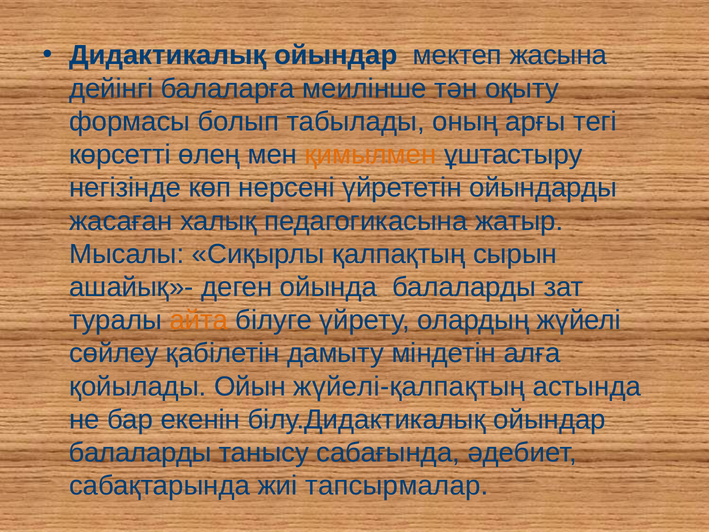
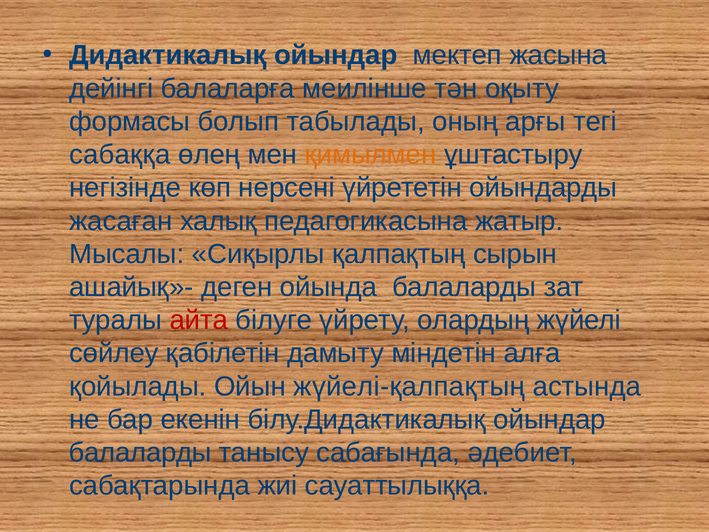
көрсетті: көрсетті -> сабаққа (120, 155)
айта colour: orange -> red (199, 320)
тапсырмалар: тапсырмалар -> сауаттылыққа (397, 486)
